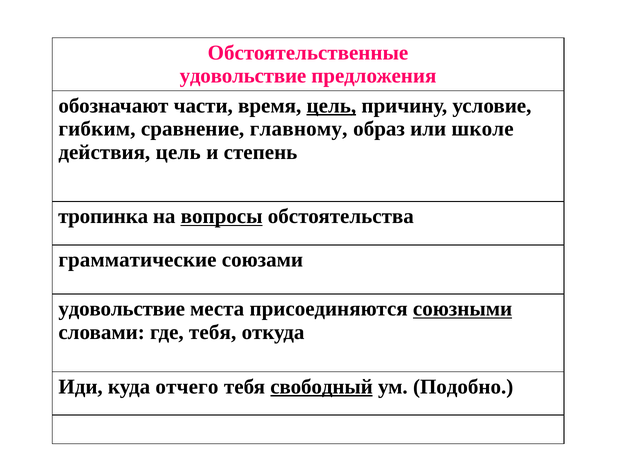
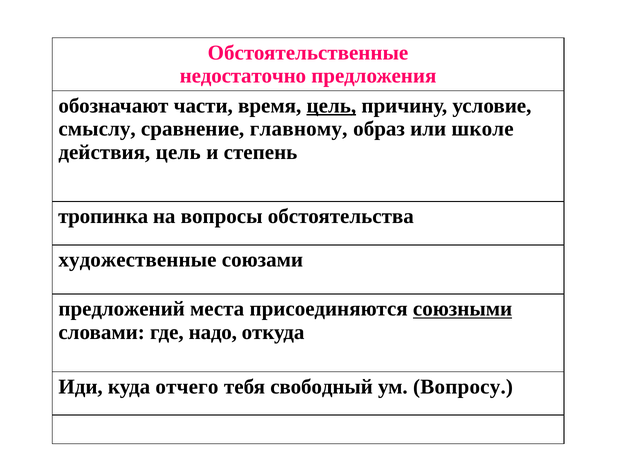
удовольствие: удовольствие -> недостаточно (243, 76)
гибким: гибким -> смыслу (97, 129)
вопросы underline: present -> none (222, 216)
грамматические: грамматические -> художественные (137, 260)
удовольствие: удовольствие -> предложений (122, 309)
где тебя: тебя -> надо (213, 332)
свободный underline: present -> none (322, 387)
Подобно: Подобно -> Вопросу (463, 387)
